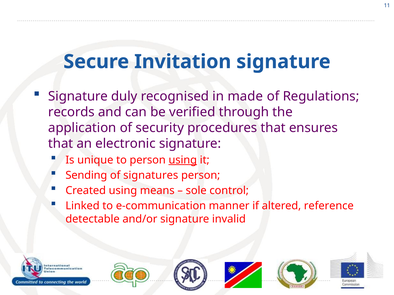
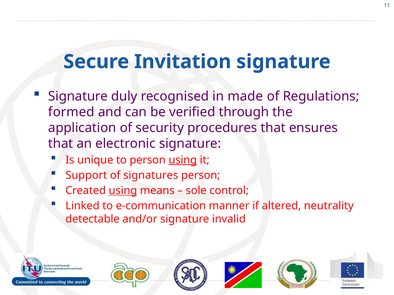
records: records -> formed (71, 112)
Sending: Sending -> Support (86, 176)
using underline: none -> present (123, 191)
reference: reference -> neutrality (329, 206)
